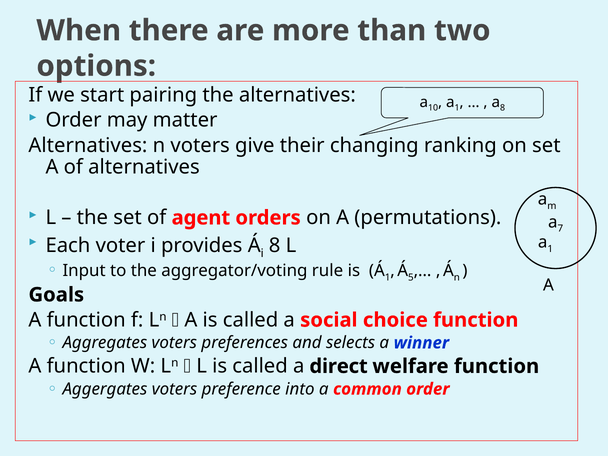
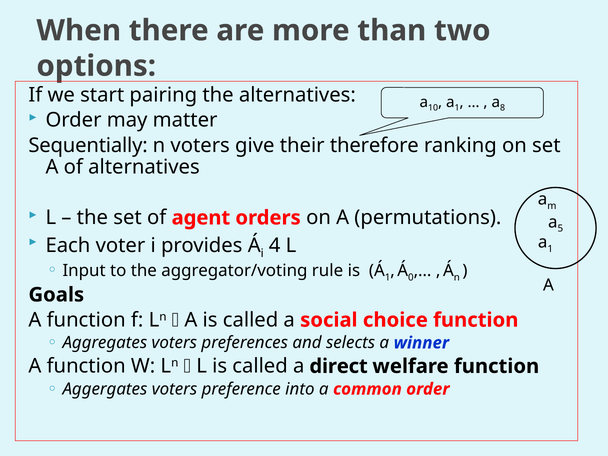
Alternatives: Alternatives -> Sequentially (88, 145)
changing: changing -> therefore (374, 145)
7: 7 -> 5 (560, 229)
i 8: 8 -> 4 (275, 245)
5: 5 -> 0 (411, 277)
